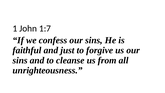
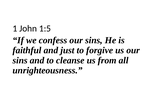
1:7: 1:7 -> 1:5 (45, 28)
